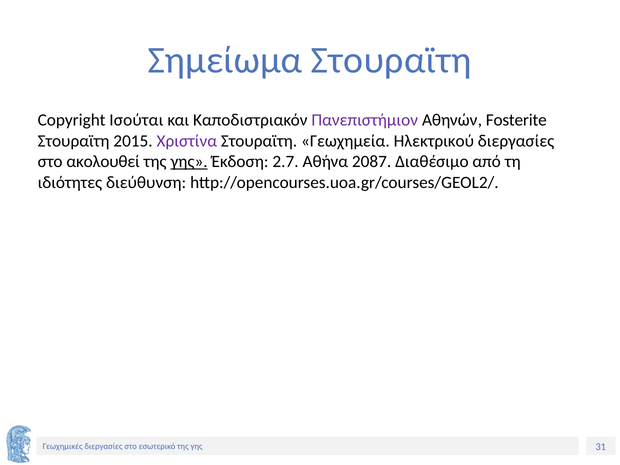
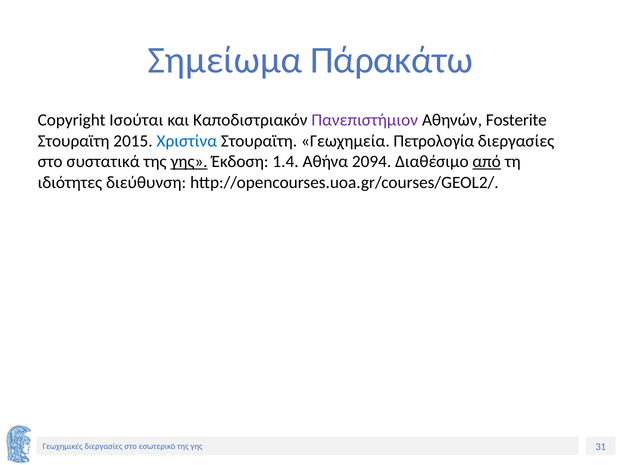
Σημείωμα Στουραϊτη: Στουραϊτη -> Πάρακάτω (392, 60)
Χριστίνα colour: purple -> blue (187, 141)
Ηλεκτρικού: Ηλεκτρικού -> Πετρολογία (434, 141)
ακολουθεί: ακολουθεί -> συστατικά (103, 162)
2.7: 2.7 -> 1.4 (286, 162)
2087: 2087 -> 2094 (372, 162)
από underline: none -> present (487, 162)
